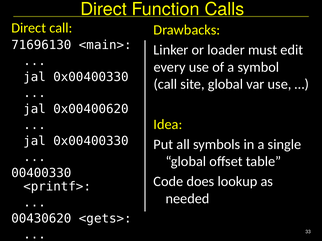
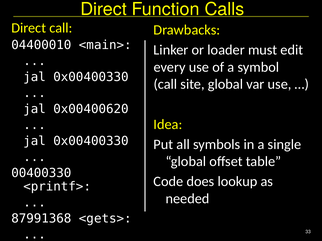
71696130: 71696130 -> 04400010 (41, 45)
00430620: 00430620 -> 87991368 (41, 219)
